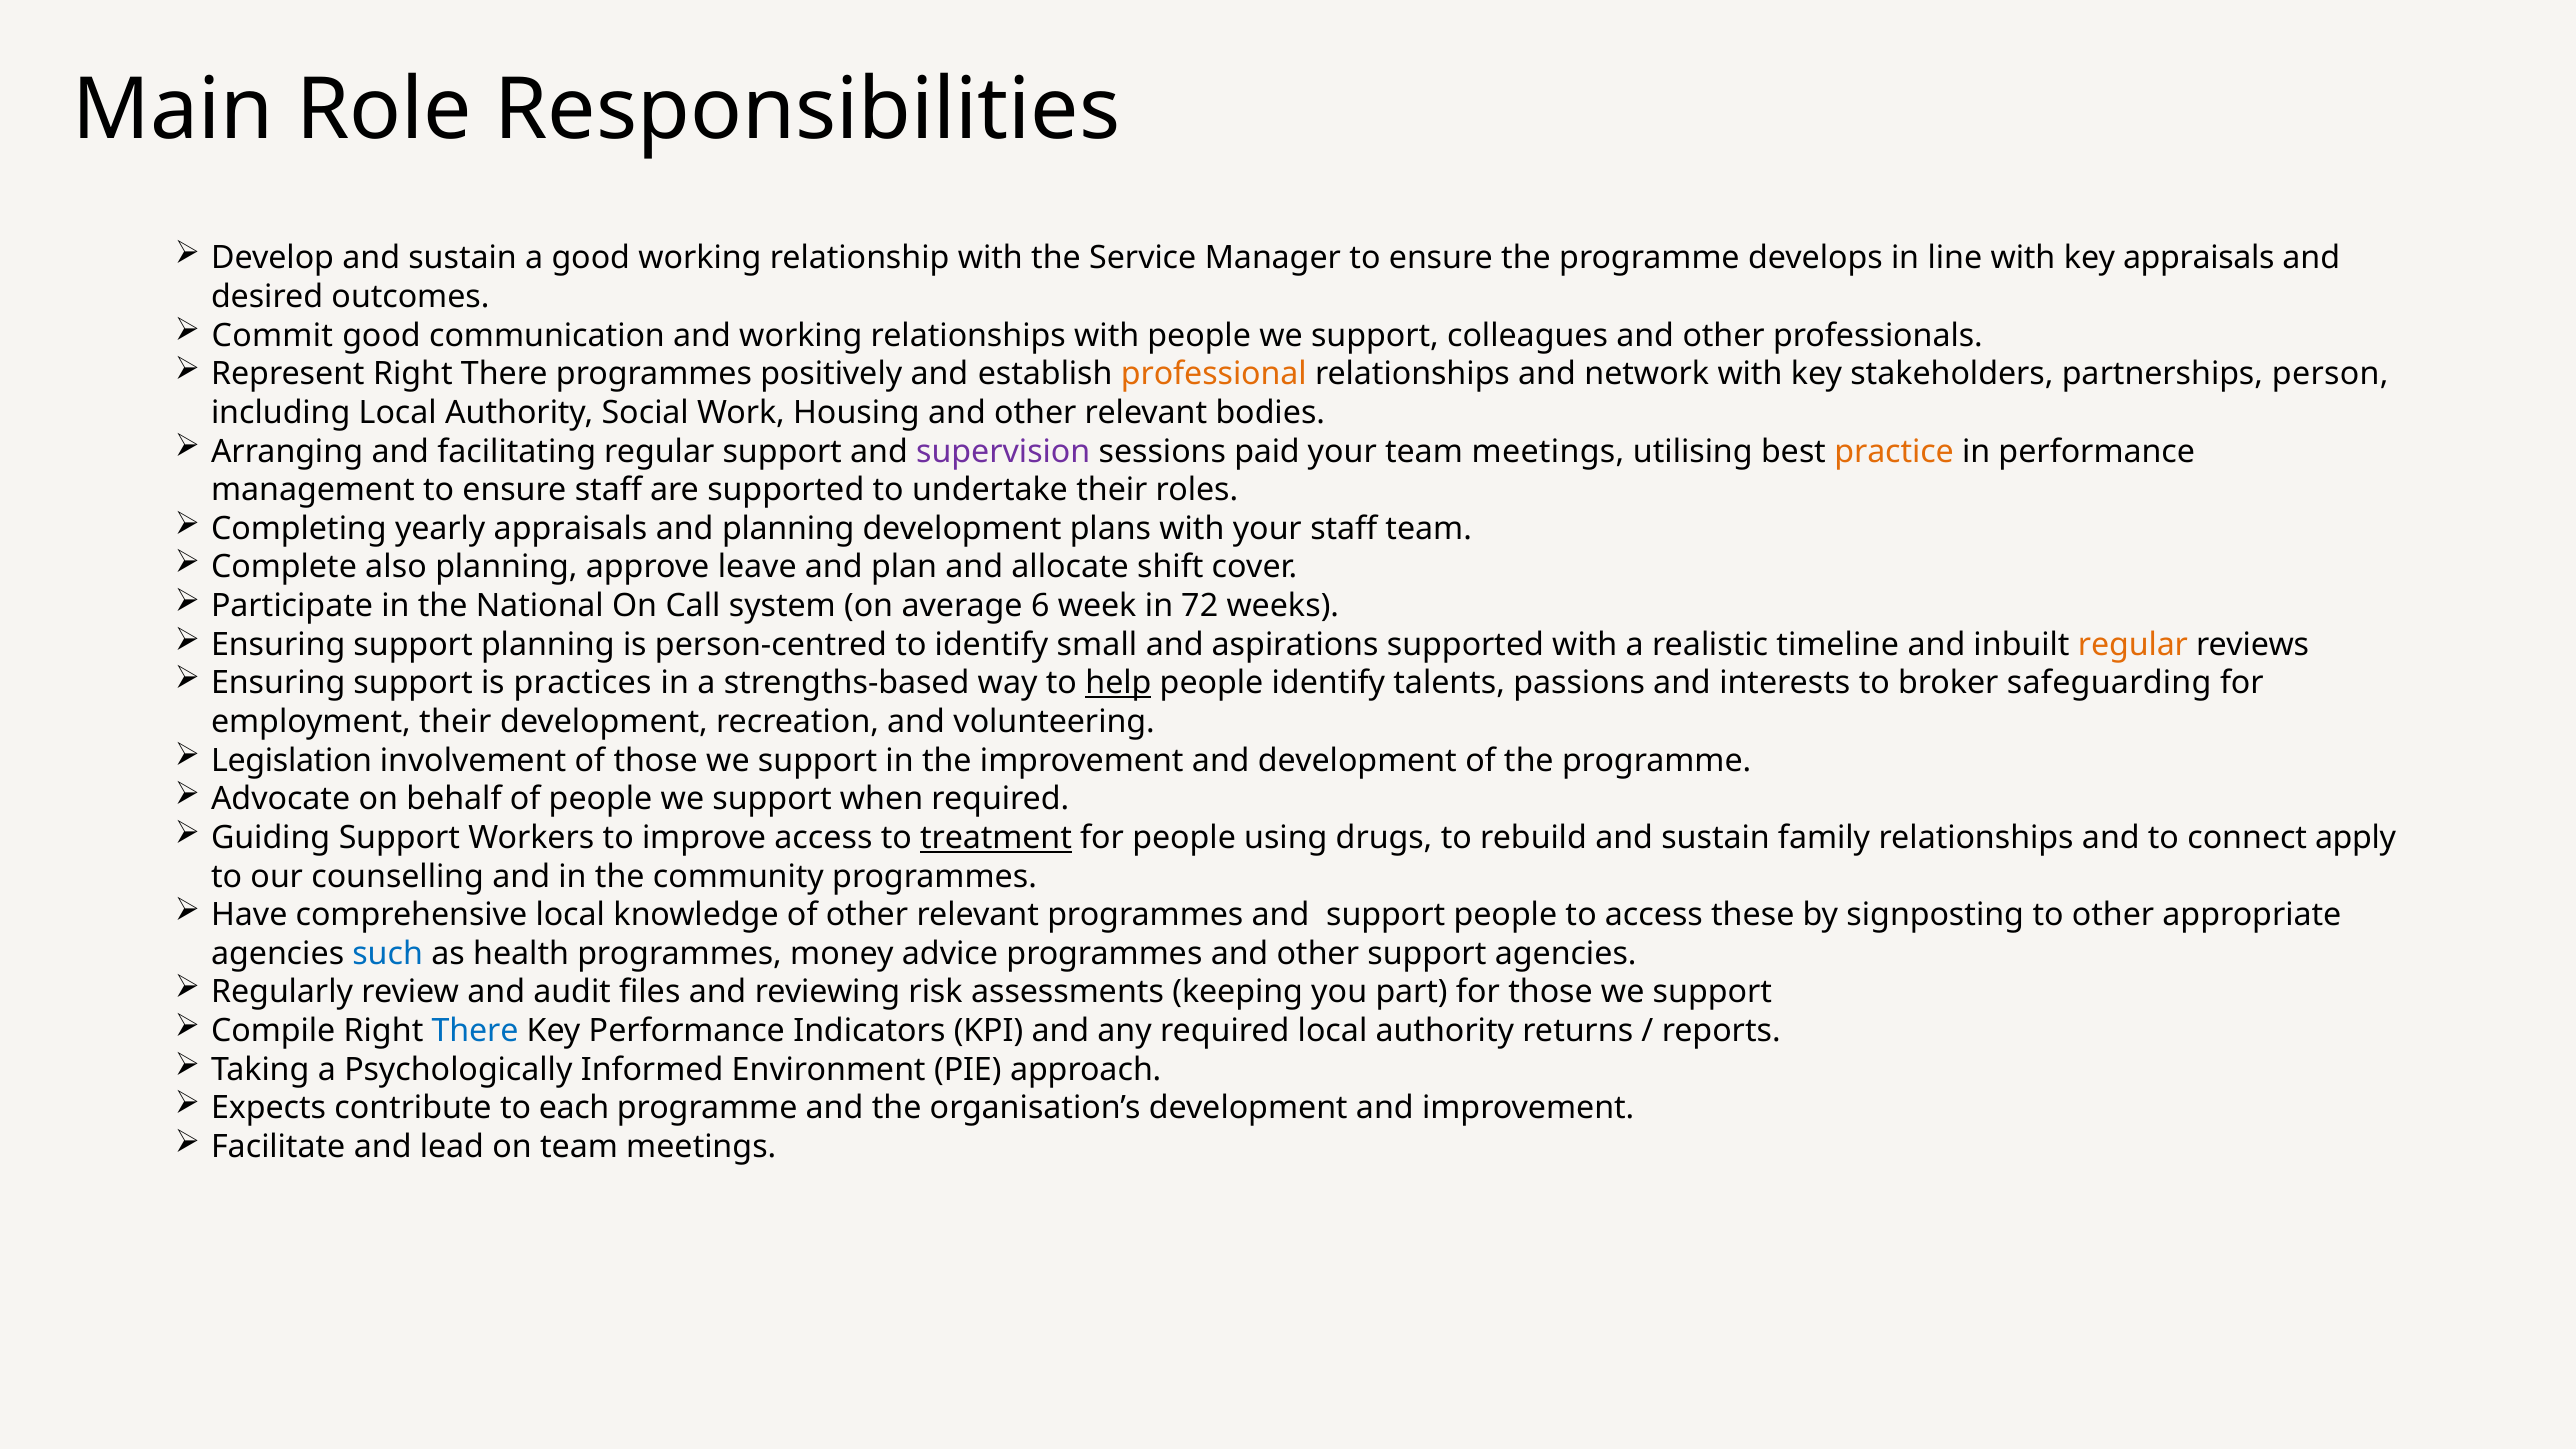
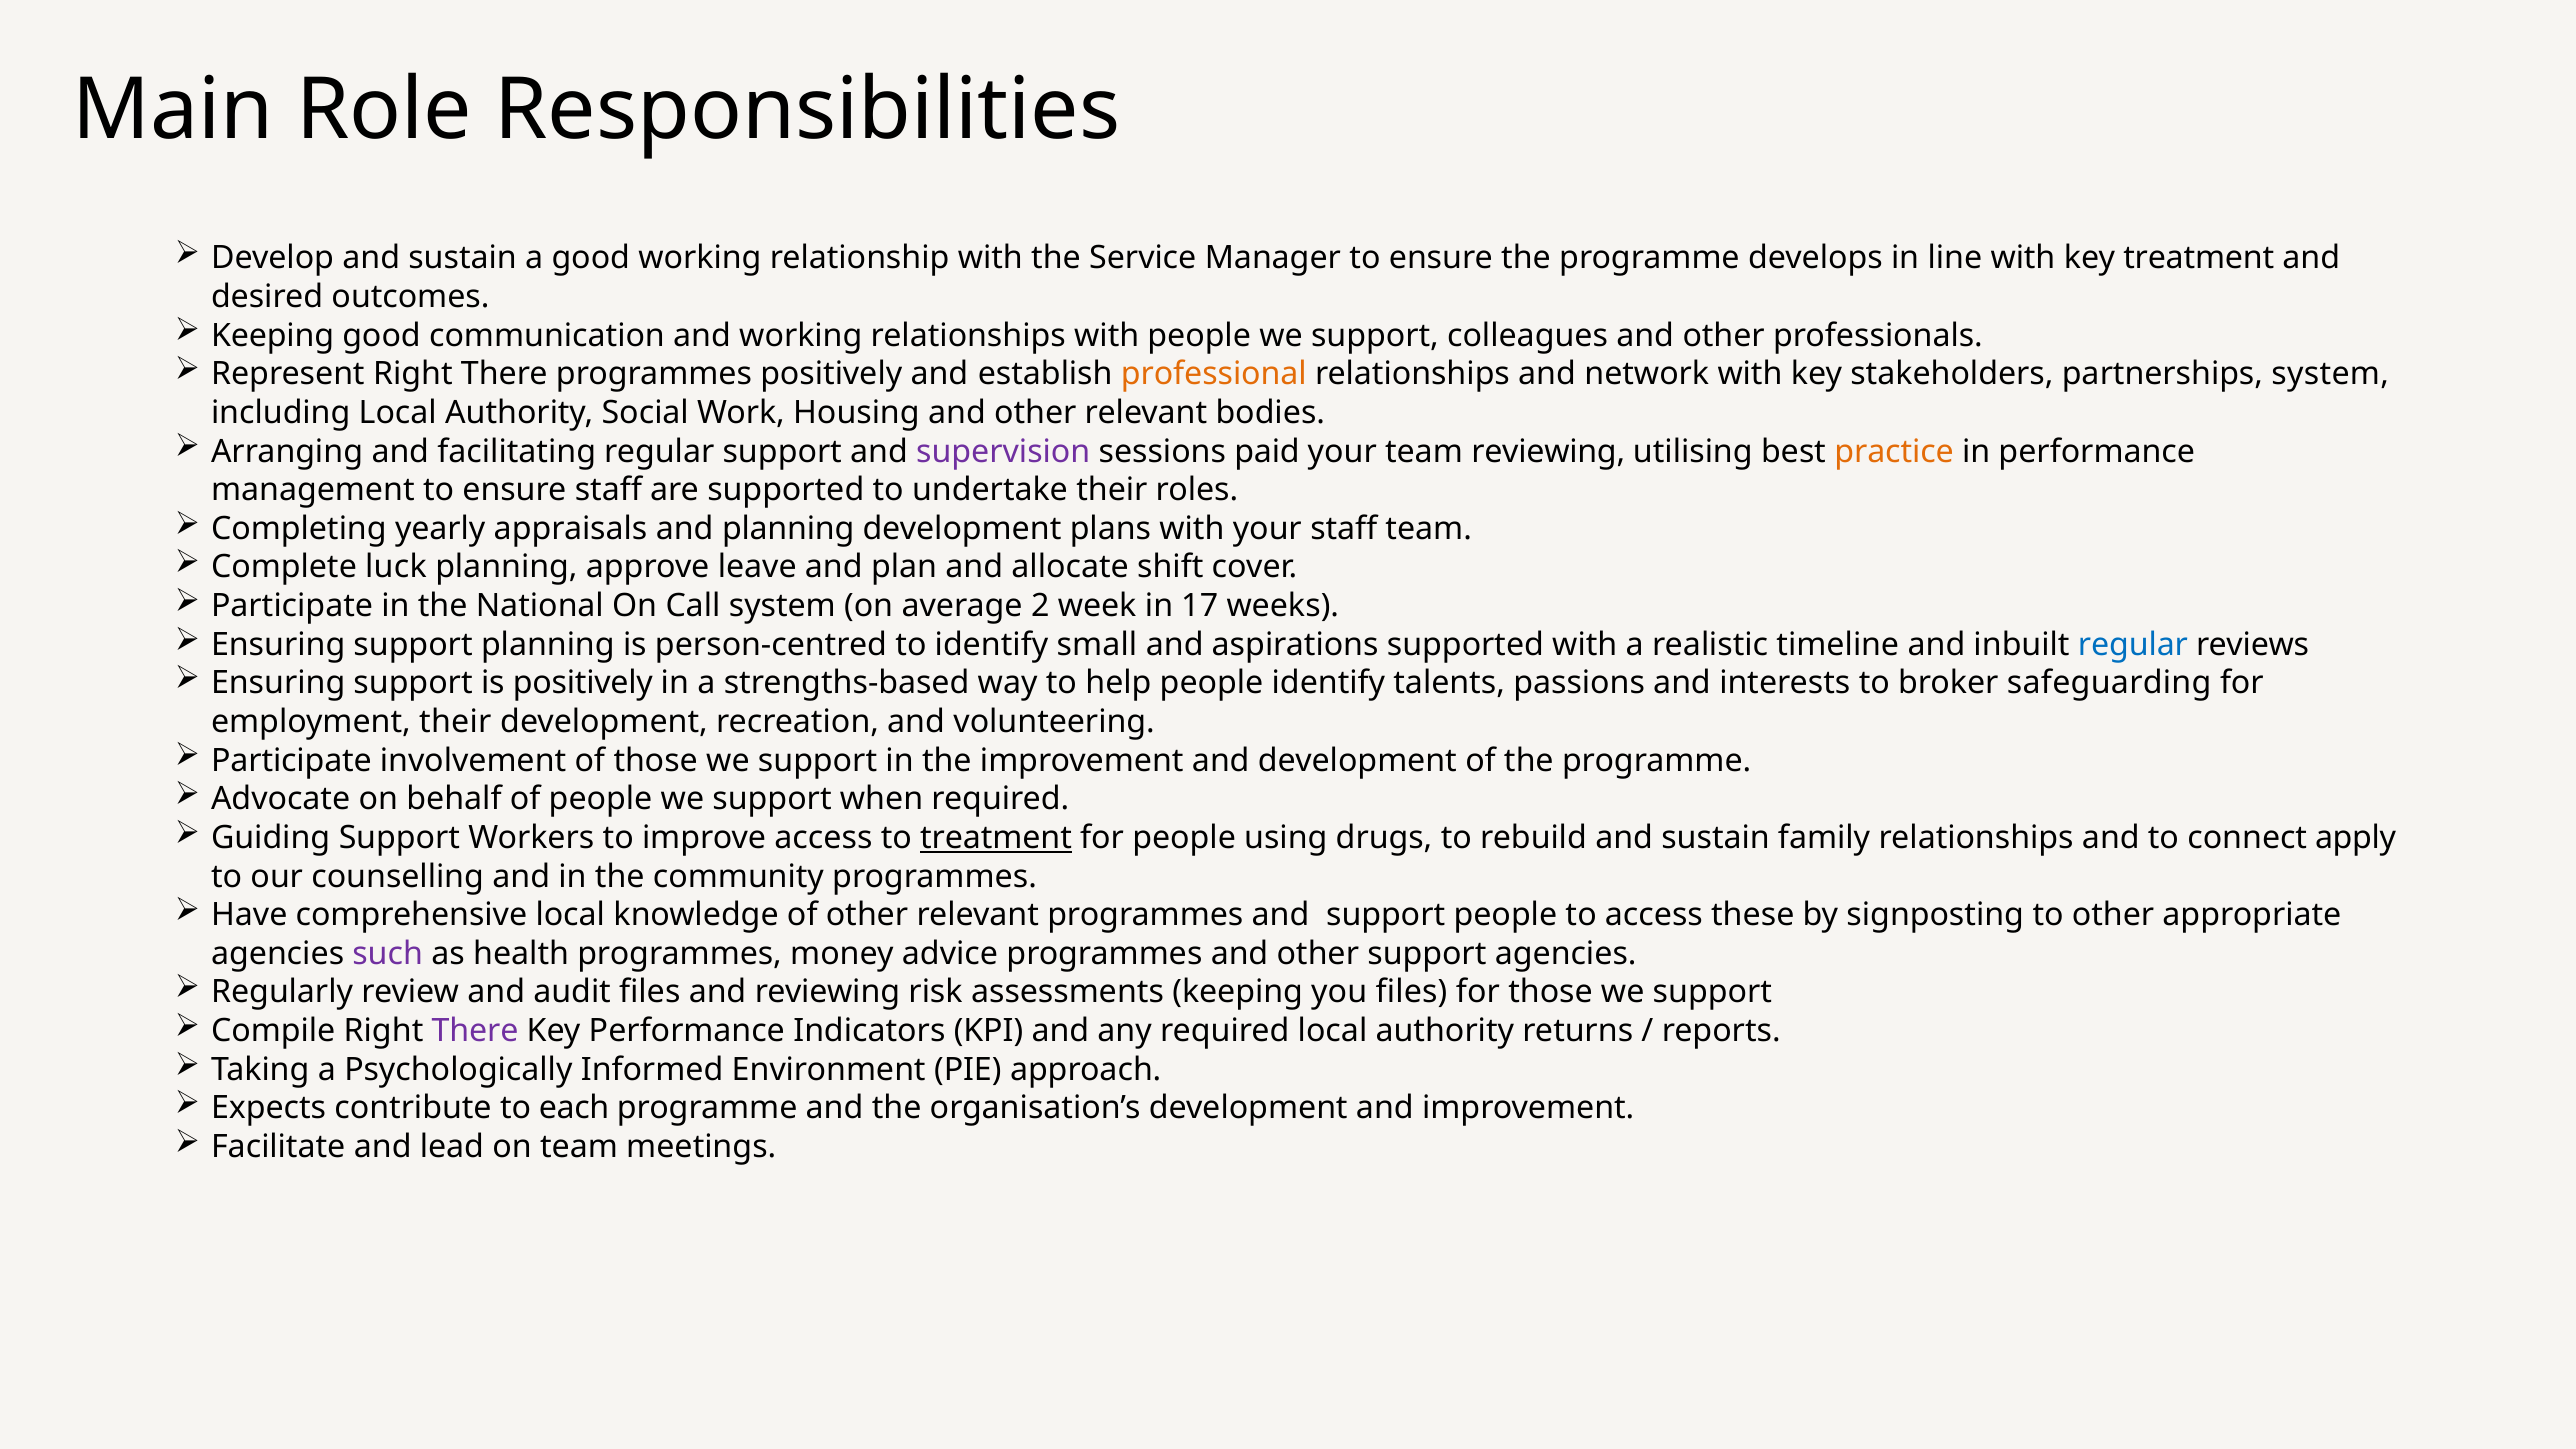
key appraisals: appraisals -> treatment (2199, 258)
Commit: Commit -> Keeping (273, 335)
partnerships person: person -> system (2330, 374)
your team meetings: meetings -> reviewing (1548, 451)
also: also -> luck (396, 567)
6: 6 -> 2 (1040, 606)
72: 72 -> 17 (1200, 606)
regular colour: orange -> blue (2133, 645)
is practices: practices -> positively (583, 683)
help underline: present -> none (1118, 683)
Legislation: Legislation -> Participate (291, 761)
such colour: blue -> purple (388, 954)
you part: part -> files (1411, 992)
There colour: blue -> purple (475, 1031)
